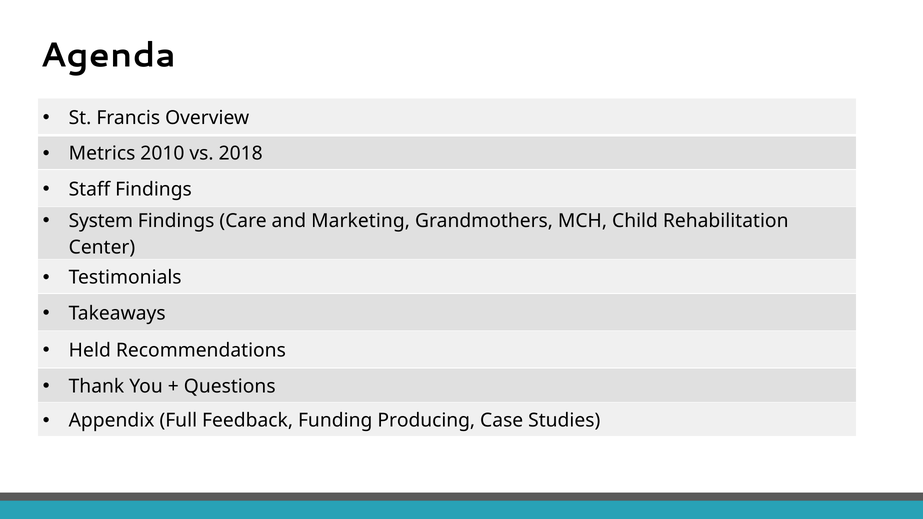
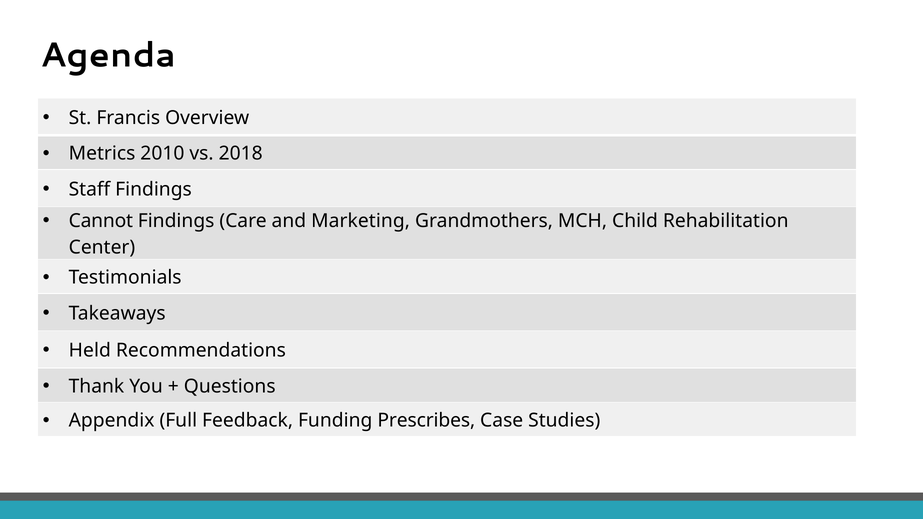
System: System -> Cannot (101, 221)
Producing: Producing -> Prescribes (426, 421)
